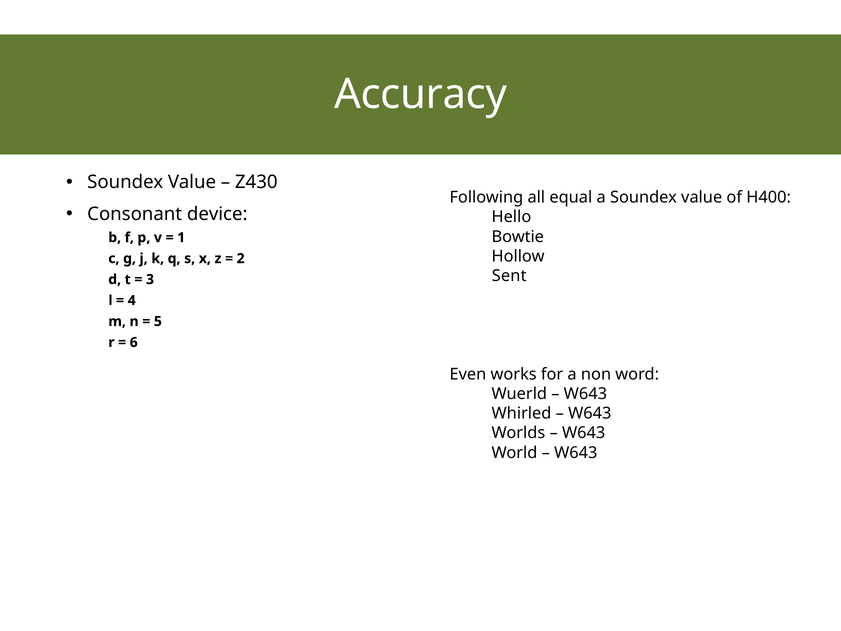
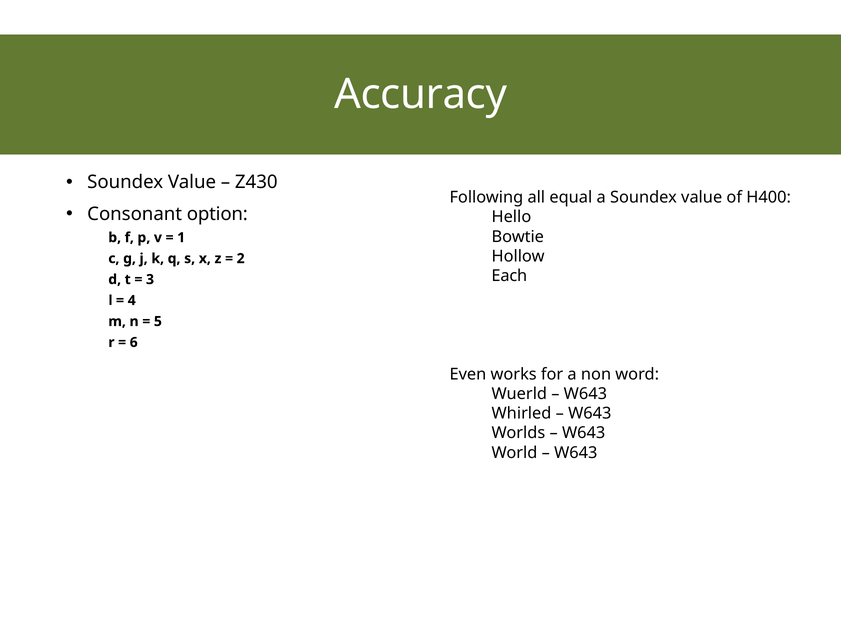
device: device -> option (217, 214)
Sent: Sent -> Each (509, 276)
